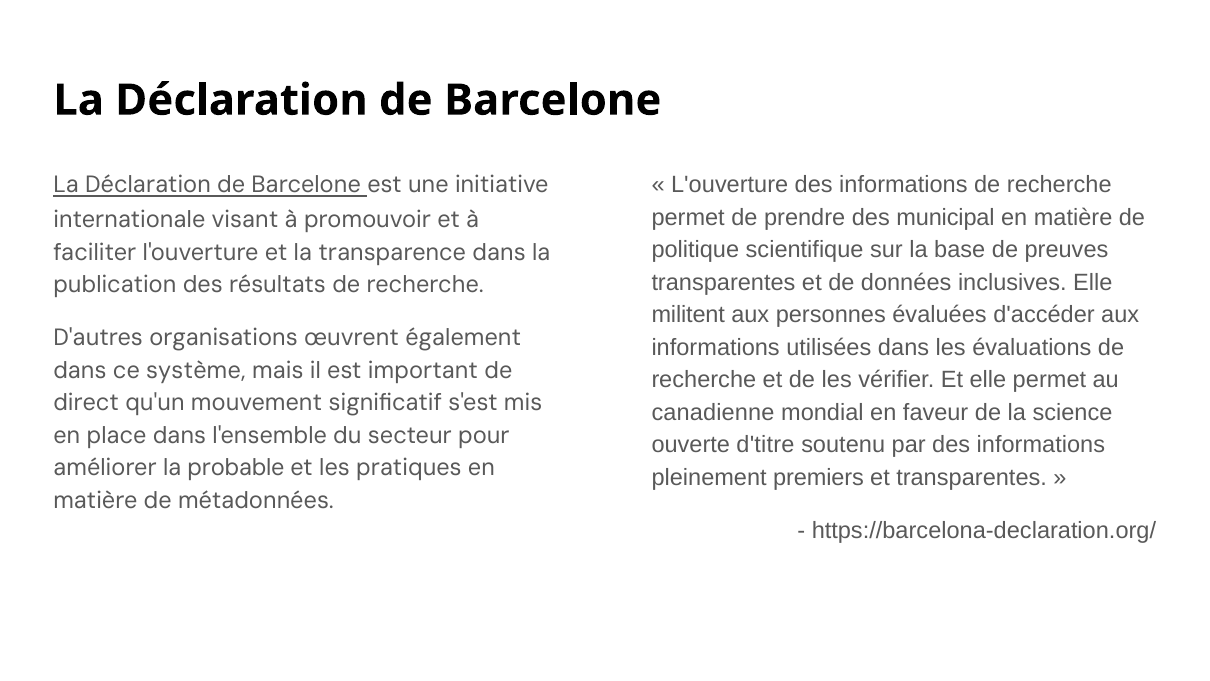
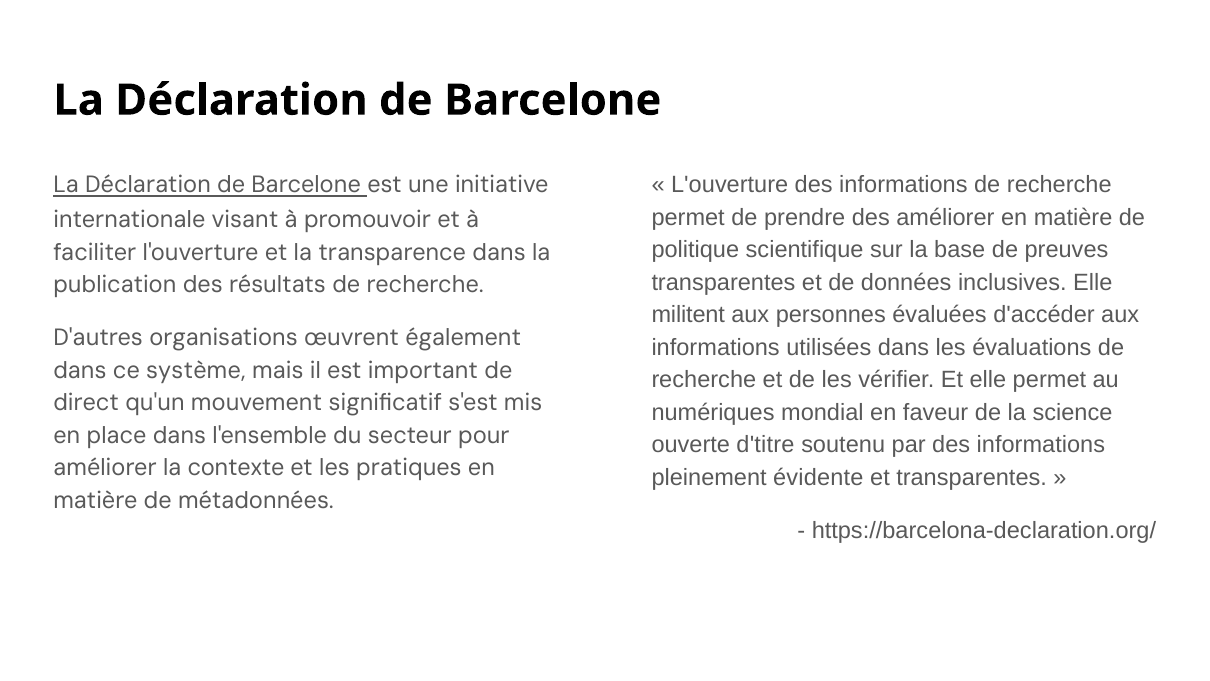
des municipal: municipal -> améliorer (945, 217)
canadienne: canadienne -> numériques (713, 412)
probable: probable -> contexte (236, 468)
premiers: premiers -> évidente (818, 477)
